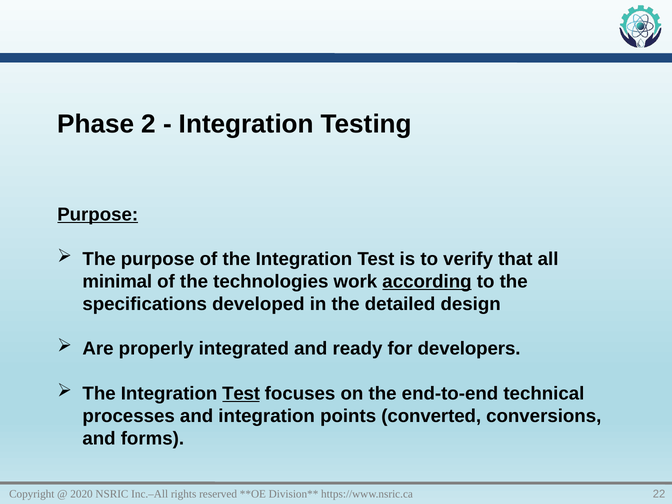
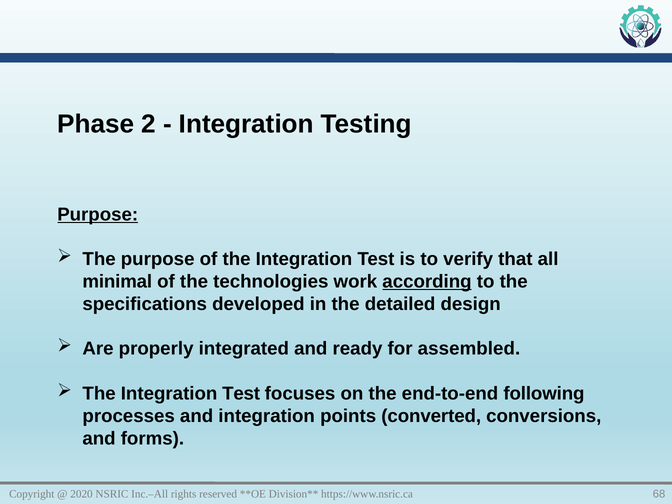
developers: developers -> assembled (469, 349)
Test underline: present -> none (241, 394)
technical: technical -> following (544, 394)
22: 22 -> 68 (659, 494)
